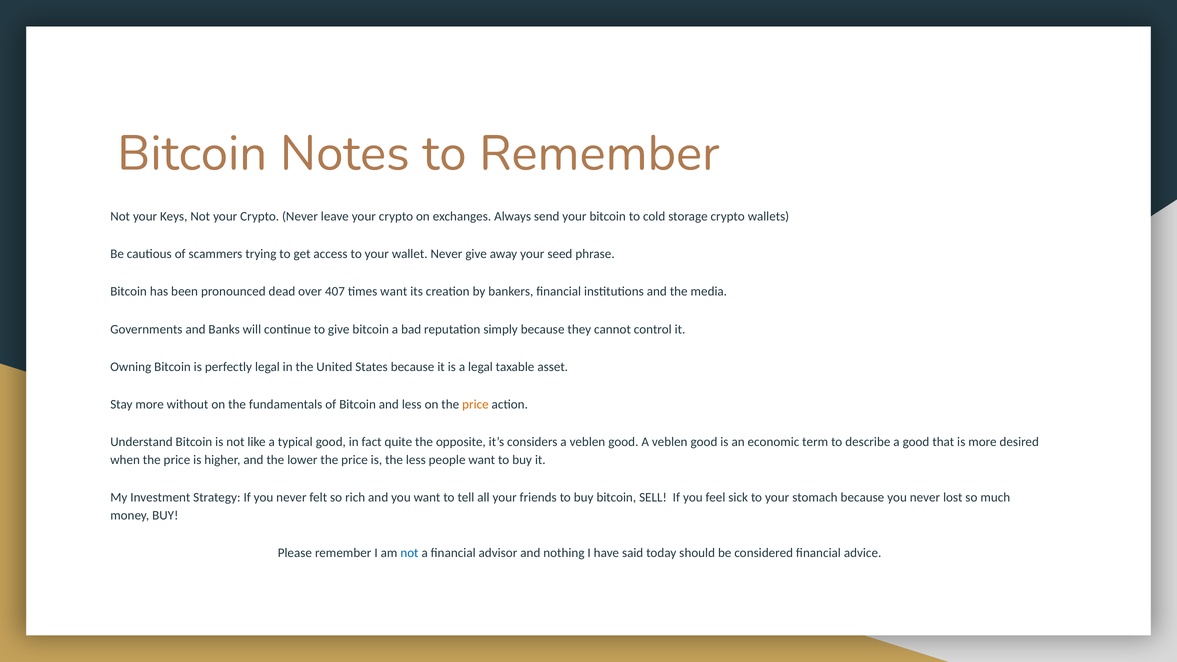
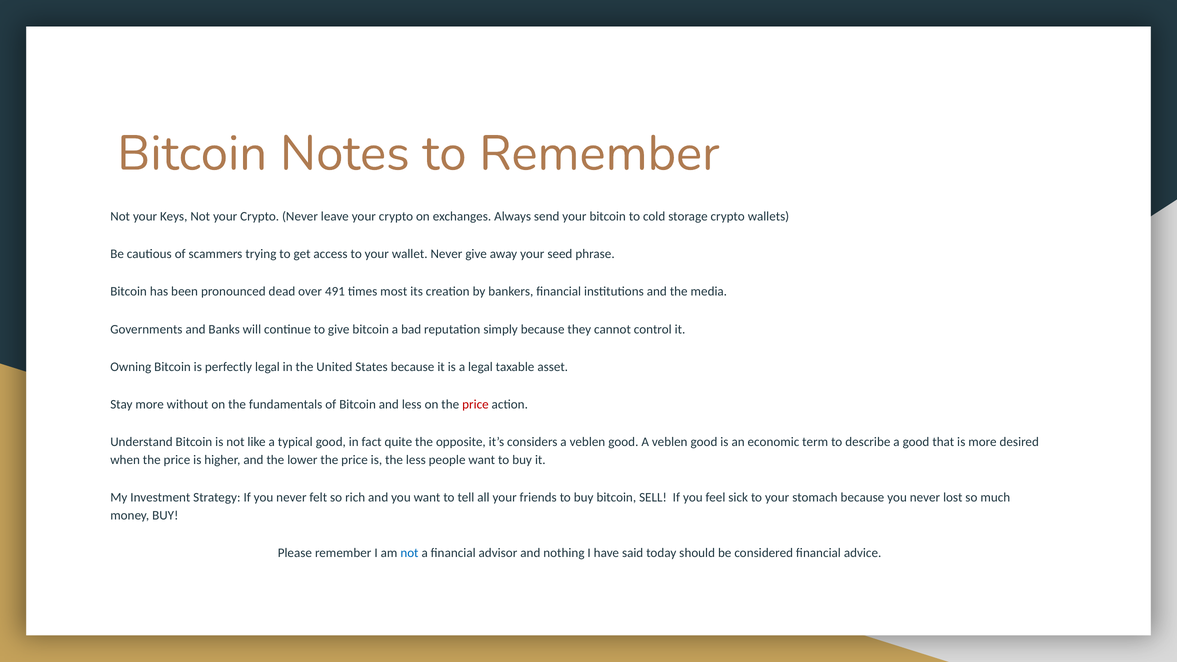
407: 407 -> 491 (335, 292)
times want: want -> most (394, 292)
price colour: orange -> red (475, 404)
